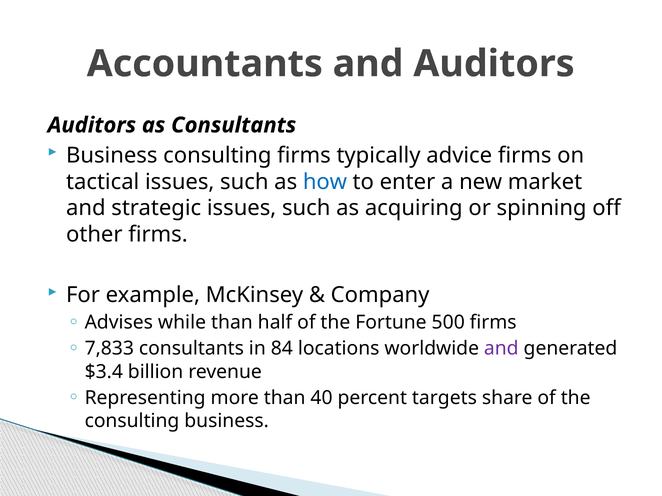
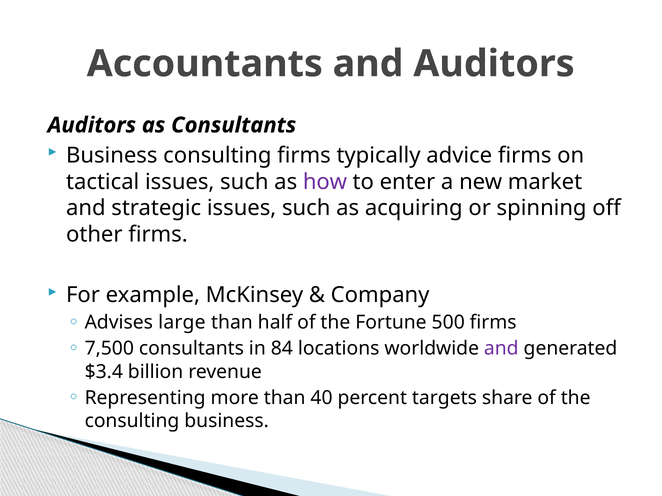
how colour: blue -> purple (325, 182)
while: while -> large (182, 323)
7,833: 7,833 -> 7,500 (109, 349)
